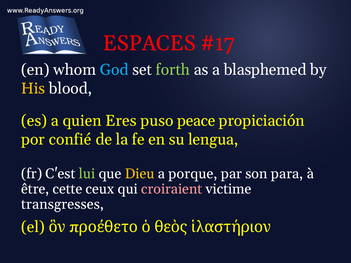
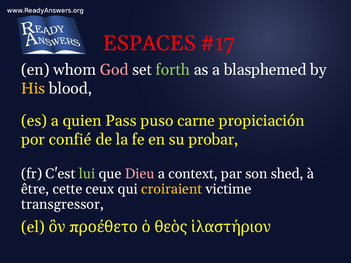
God colour: light blue -> pink (114, 70)
Eres: Eres -> Pass (121, 121)
peace: peace -> carne (196, 121)
lengua: lengua -> probar (213, 140)
Dieu colour: yellow -> pink (140, 174)
porque: porque -> context (193, 174)
para: para -> shed (287, 174)
croiraient colour: pink -> yellow (172, 189)
transgresses: transgresses -> transgressor (63, 204)
